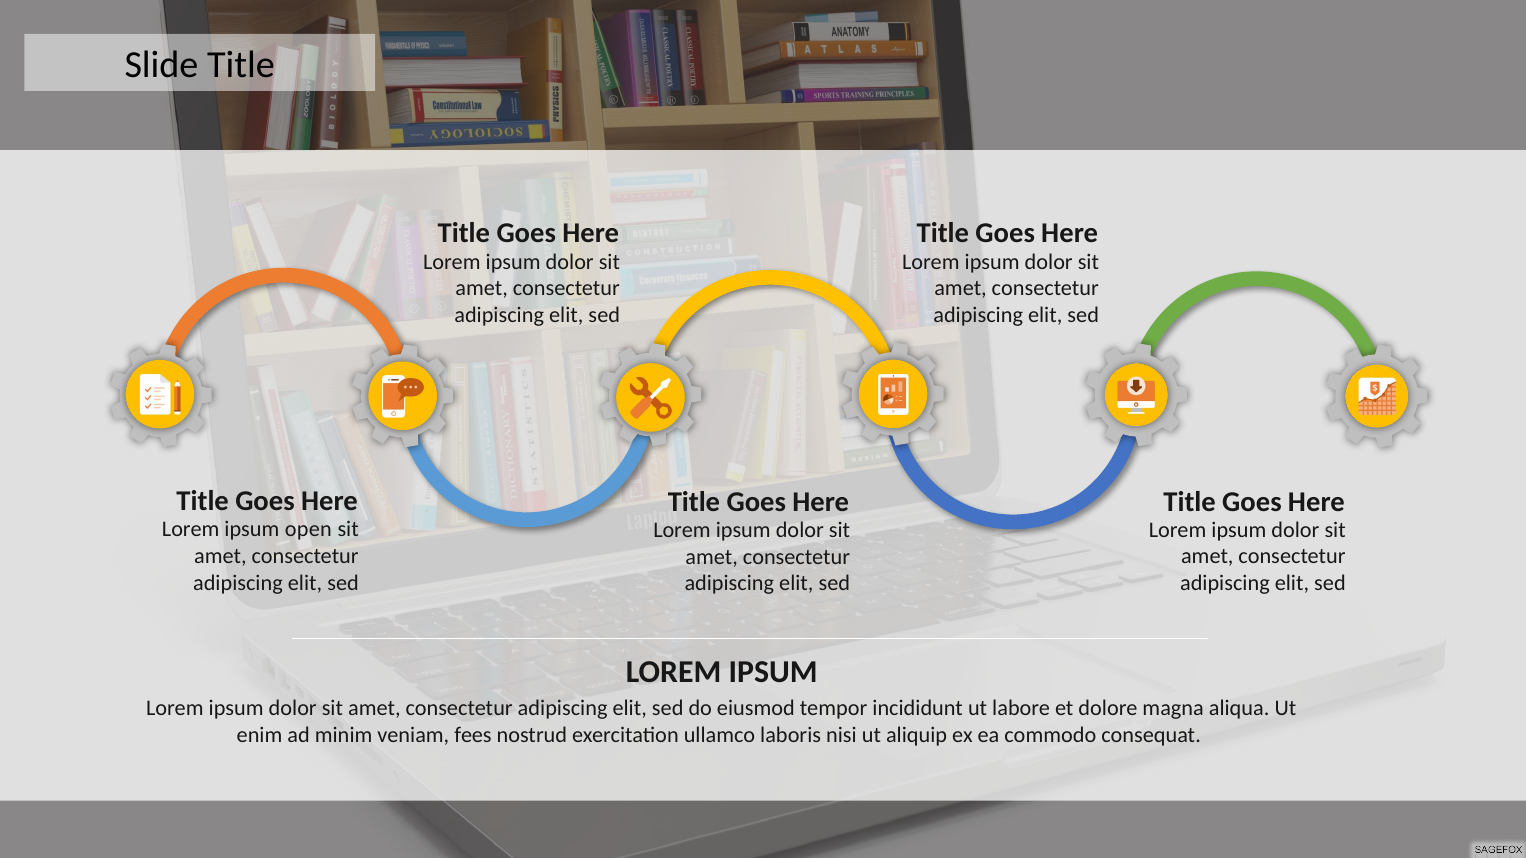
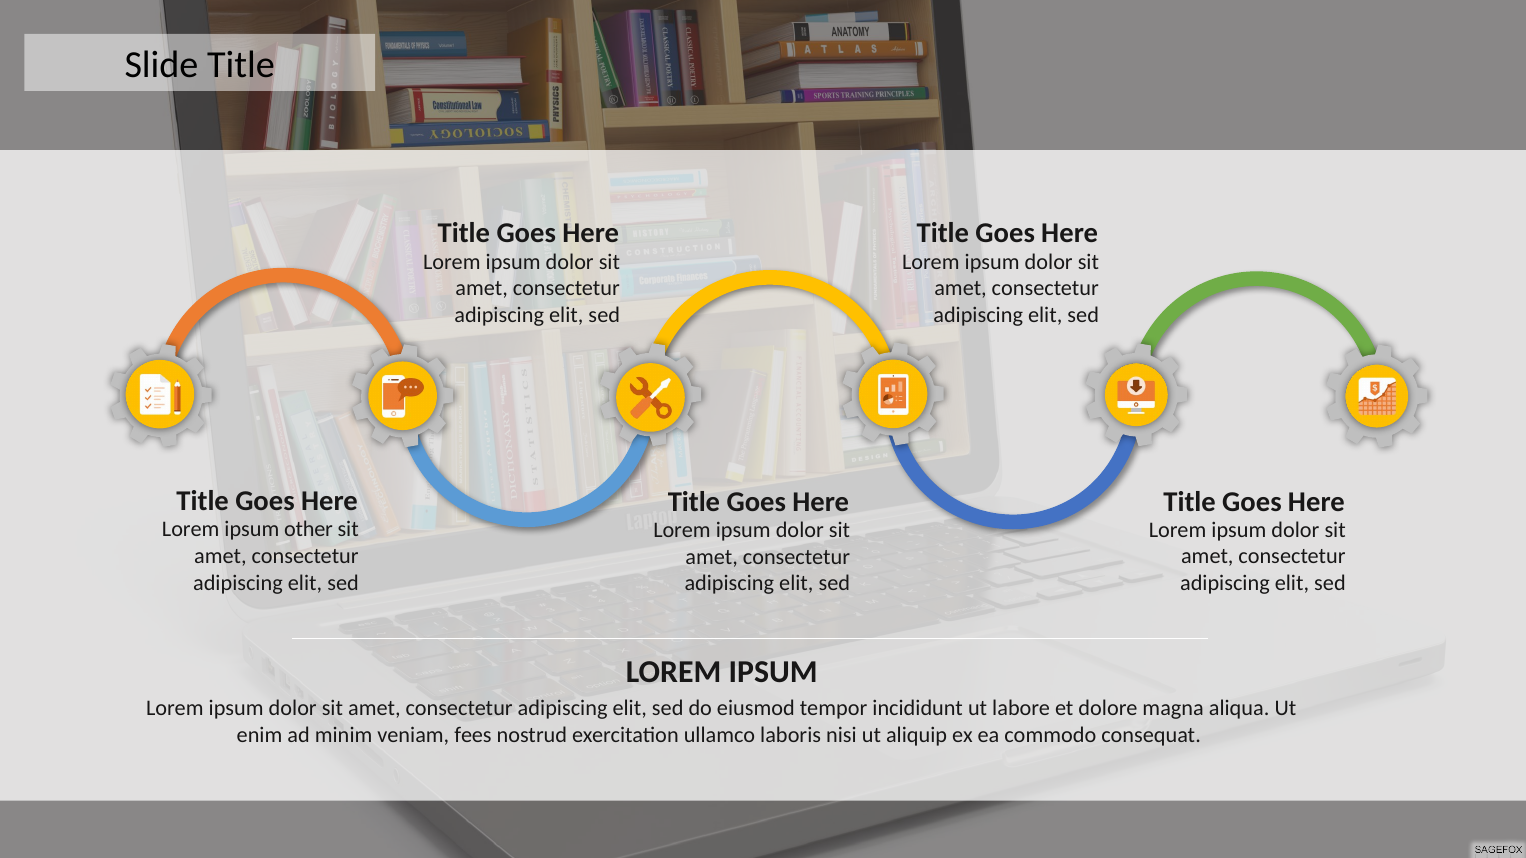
open: open -> other (309, 530)
